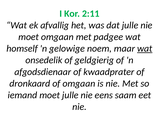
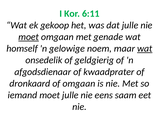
2:11: 2:11 -> 6:11 (91, 14)
afvallig: afvallig -> gekoop (55, 25)
moet underline: none -> present (29, 37)
padgee: padgee -> genade (108, 37)
